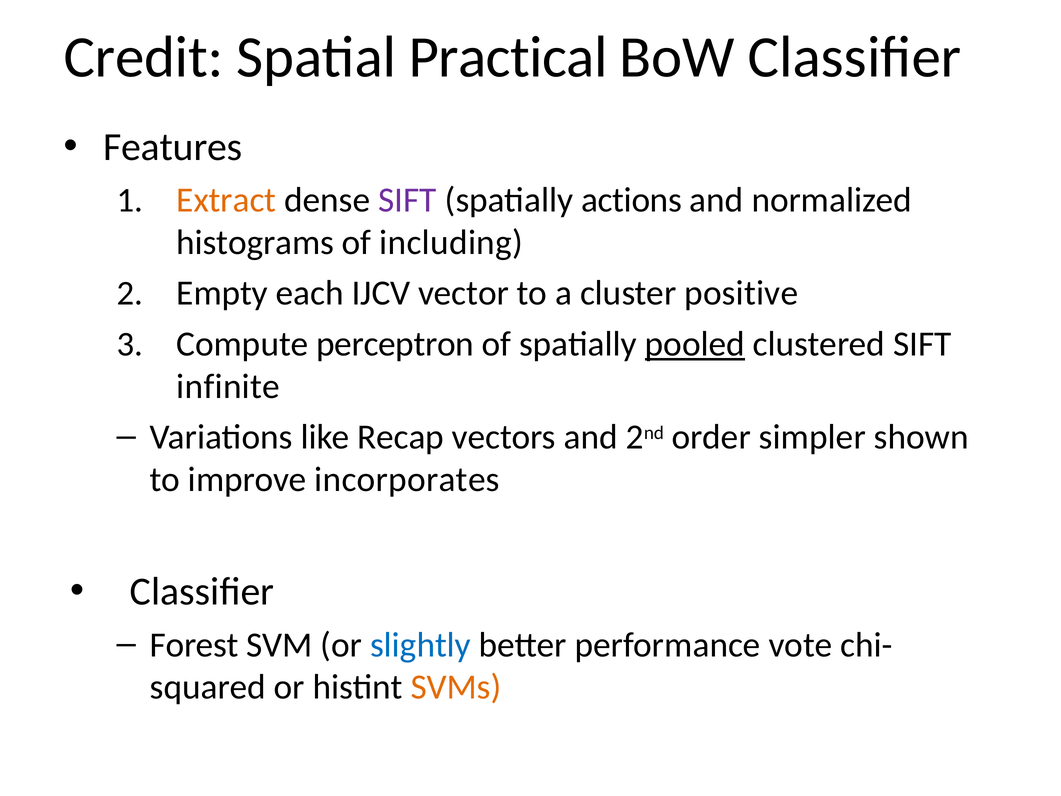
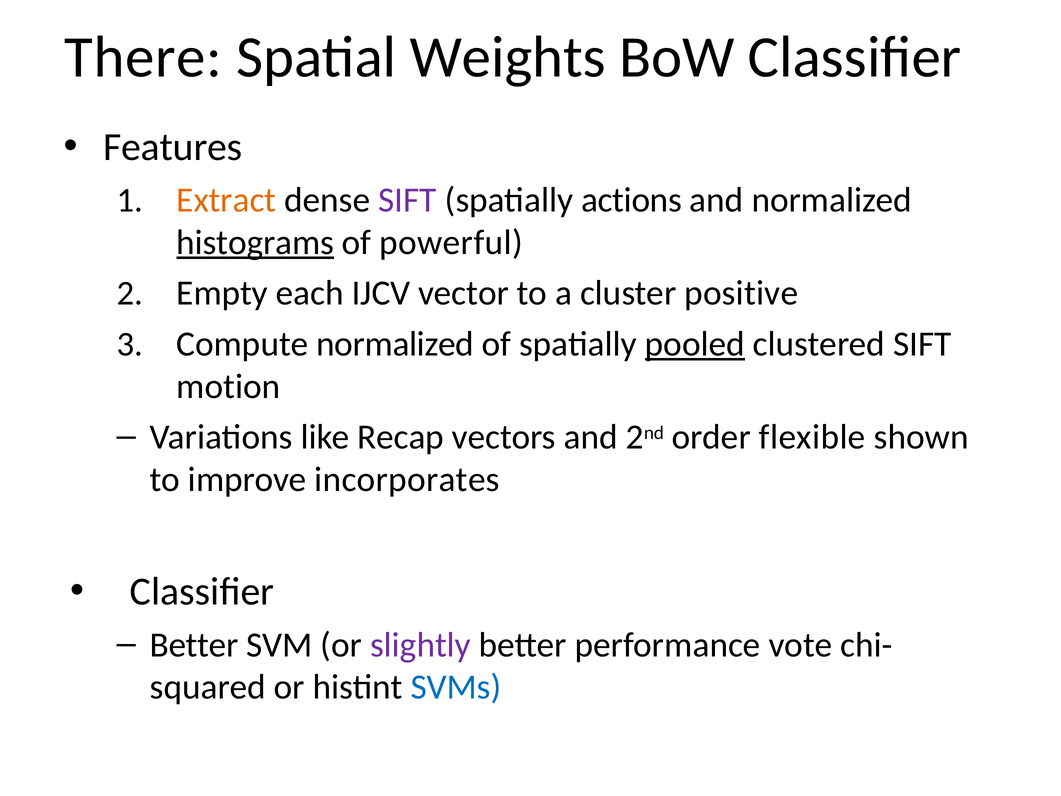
Credit: Credit -> There (143, 57)
Practical: Practical -> Weights (508, 57)
histograms underline: none -> present (255, 242)
including: including -> powerful (451, 242)
Compute perceptron: perceptron -> normalized (395, 344)
infinite: infinite -> motion (228, 386)
simpler: simpler -> flexible (812, 437)
Forest: Forest -> Better (194, 645)
slightly colour: blue -> purple (420, 645)
SVMs colour: orange -> blue (456, 687)
